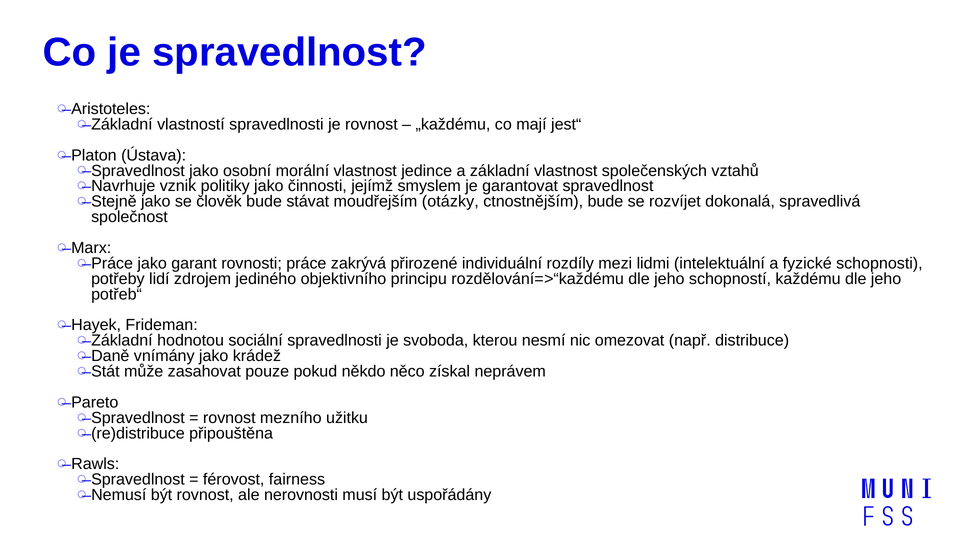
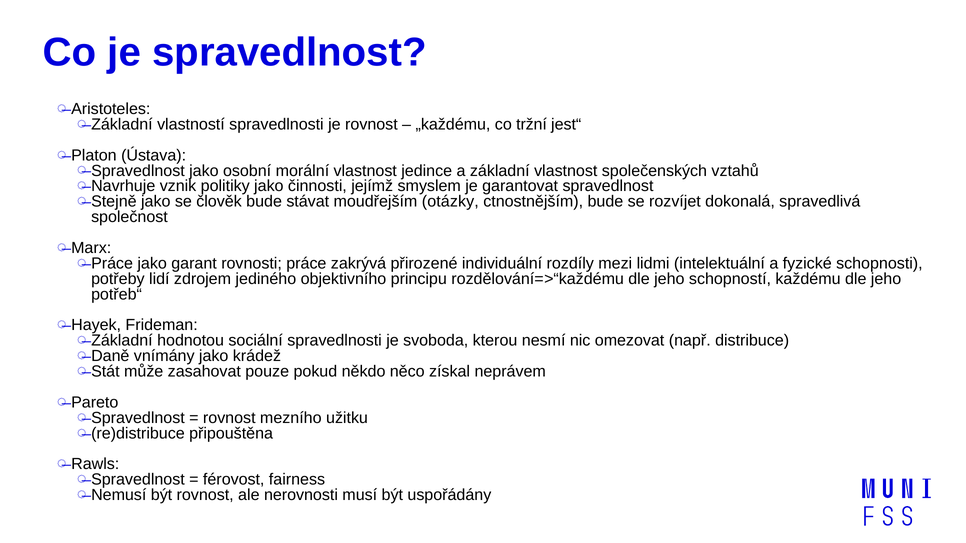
mají: mají -> tržní (532, 125)
